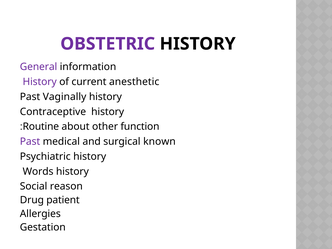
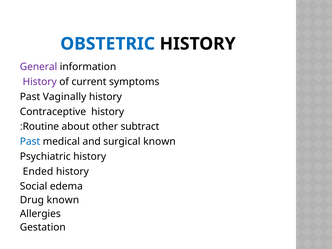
OBSTETRIC colour: purple -> blue (108, 44)
anesthetic: anesthetic -> symptoms (134, 82)
function: function -> subtract (140, 127)
Past colour: purple -> blue (30, 142)
Words: Words -> Ended (38, 171)
reason: reason -> edema (66, 186)
Drug patient: patient -> known (63, 200)
